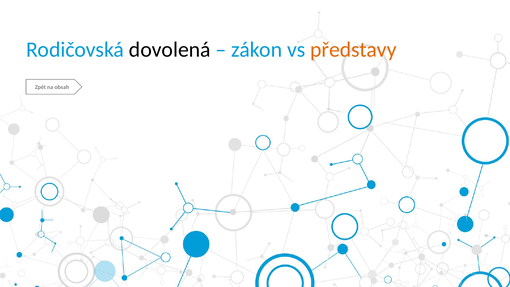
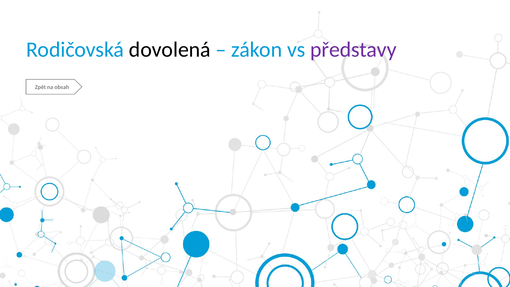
představy colour: orange -> purple (353, 50)
